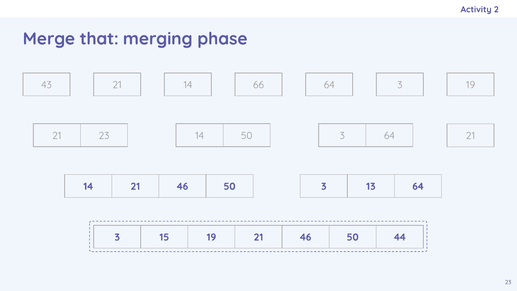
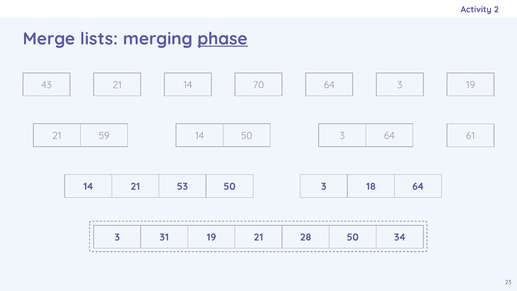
that: that -> lists (99, 39)
phase underline: none -> present (222, 39)
66: 66 -> 70 (258, 85)
21 23: 23 -> 59 (104, 136)
64 21: 21 -> 61 (470, 136)
14 21 46: 46 -> 53 (182, 186)
13: 13 -> 18 (371, 186)
15: 15 -> 31 (164, 237)
19 21 46: 46 -> 28 (306, 237)
44: 44 -> 34 (400, 237)
